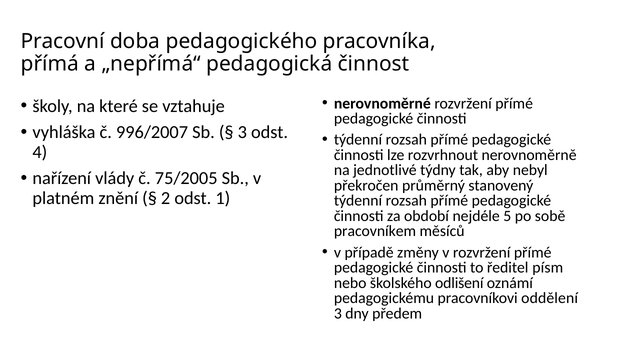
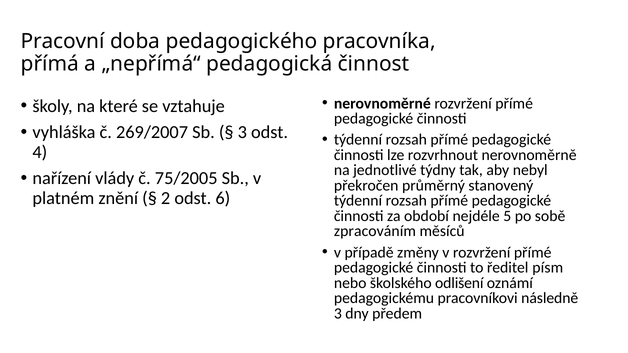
996/2007: 996/2007 -> 269/2007 (152, 132)
1: 1 -> 6 (223, 198)
pracovníkem: pracovníkem -> zpracováním (375, 231)
oddělení: oddělení -> následně (550, 298)
